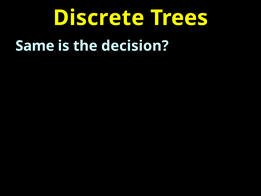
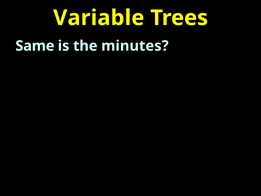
Discrete: Discrete -> Variable (99, 18)
decision: decision -> minutes (135, 46)
